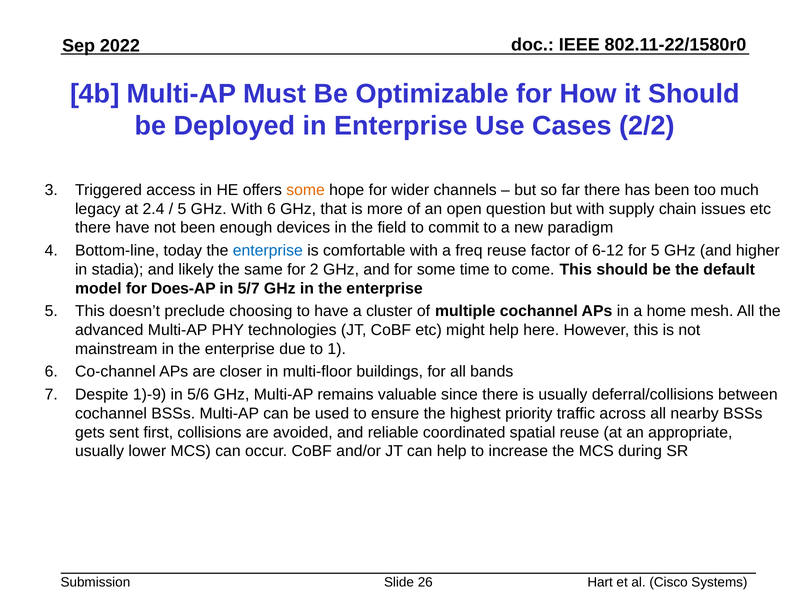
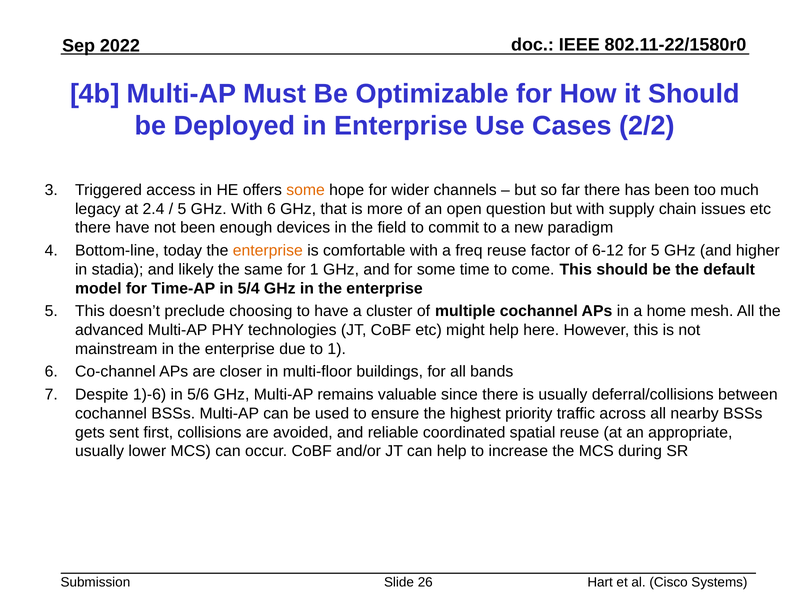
enterprise colour: blue -> orange (268, 251)
for 2: 2 -> 1 (314, 270)
Does-AP: Does-AP -> Time-AP (183, 289)
5/7: 5/7 -> 5/4 (249, 289)
1)-9: 1)-9 -> 1)-6 (150, 395)
